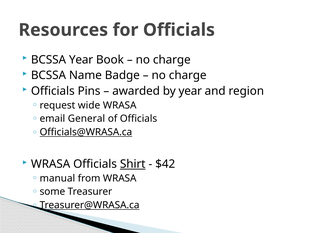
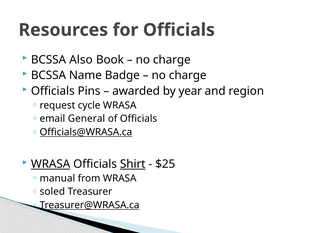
BCSSA Year: Year -> Also (81, 60)
wide: wide -> cycle (89, 105)
WRASA underline: none -> present (51, 164)
$42: $42 -> $25 (165, 164)
some: some -> soled (52, 191)
